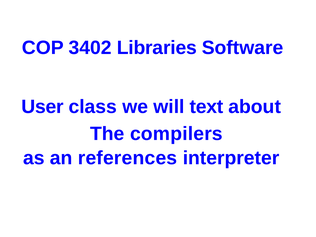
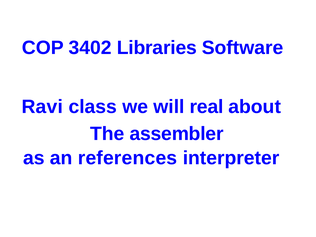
User: User -> Ravi (42, 107)
text: text -> real (207, 107)
compilers: compilers -> assembler (177, 134)
